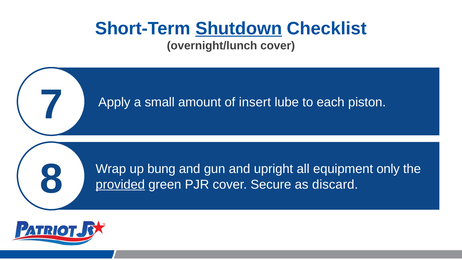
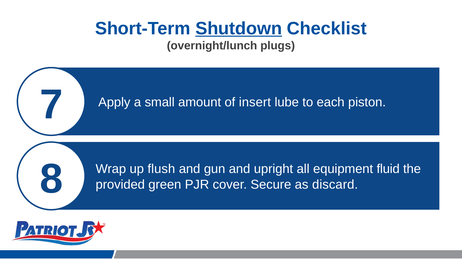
overnight/lunch cover: cover -> plugs (278, 46)
bung: bung -> flush (161, 169)
only: only -> fluid (388, 169)
provided underline: present -> none (120, 184)
